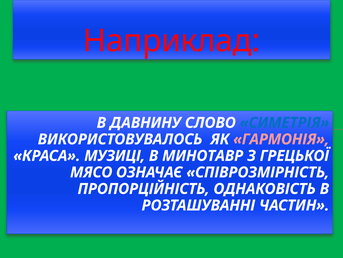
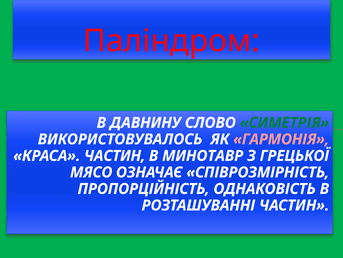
Наприклад: Наприклад -> Паліндром (171, 41)
СИМЕТРІЯ colour: blue -> green (284, 122)
КРАСА МУЗИЦІ: МУЗИЦІ -> ЧАСТИН (115, 155)
